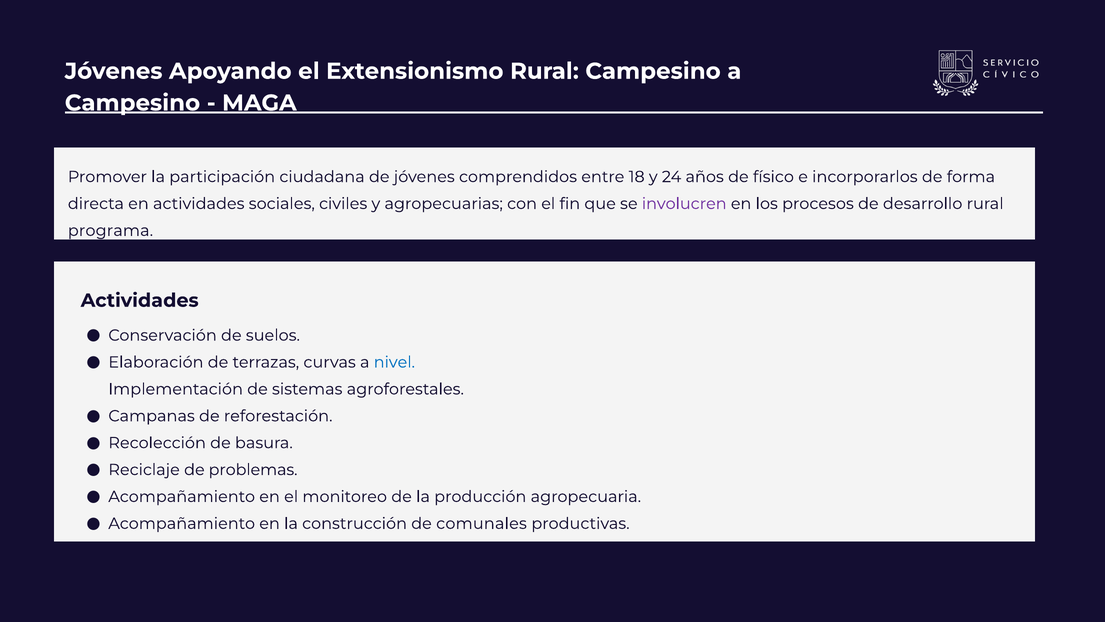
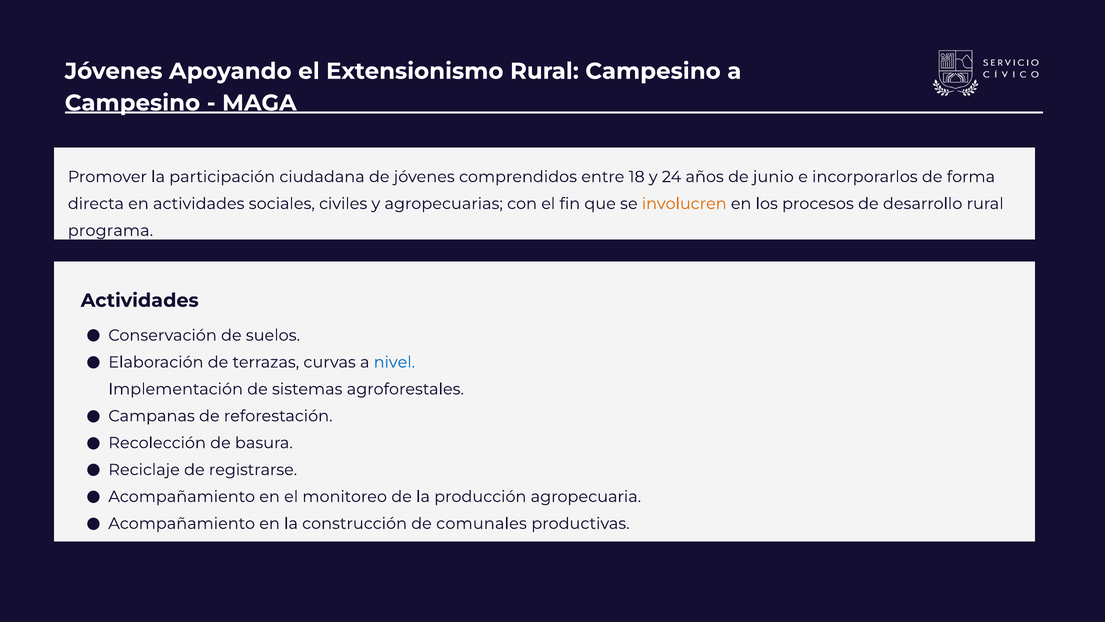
físico: físico -> junio (773, 177)
involucren colour: purple -> orange (684, 204)
problemas: problemas -> registrarse (253, 469)
